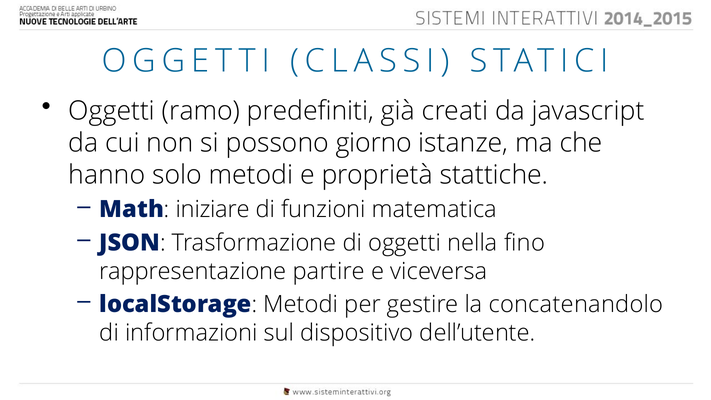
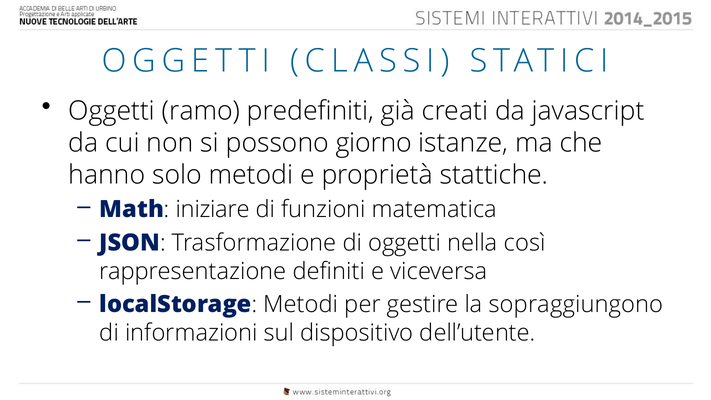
fino: fino -> così (525, 243)
partire: partire -> definiti (329, 271)
concatenandolo: concatenandolo -> sopraggiungono (576, 304)
